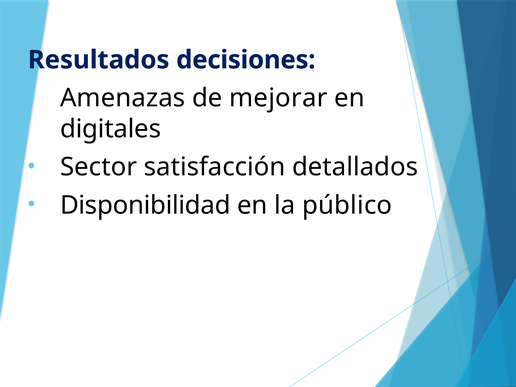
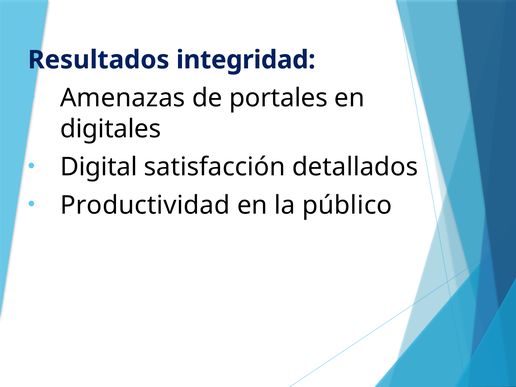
decisiones: decisiones -> integridad (246, 60)
mejorar: mejorar -> portales (278, 98)
Sector: Sector -> Digital (99, 167)
Disponibilidad: Disponibilidad -> Productividad (145, 205)
